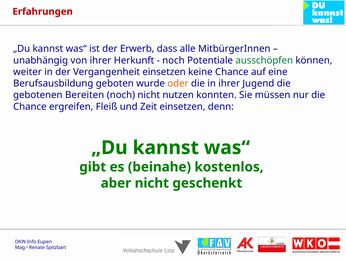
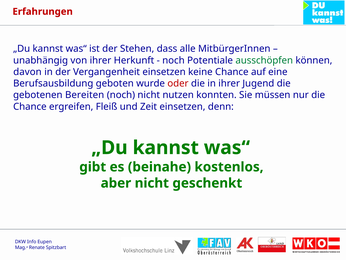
Erwerb: Erwerb -> Stehen (137, 49)
weiter: weiter -> davon (27, 72)
oder colour: orange -> red (178, 83)
